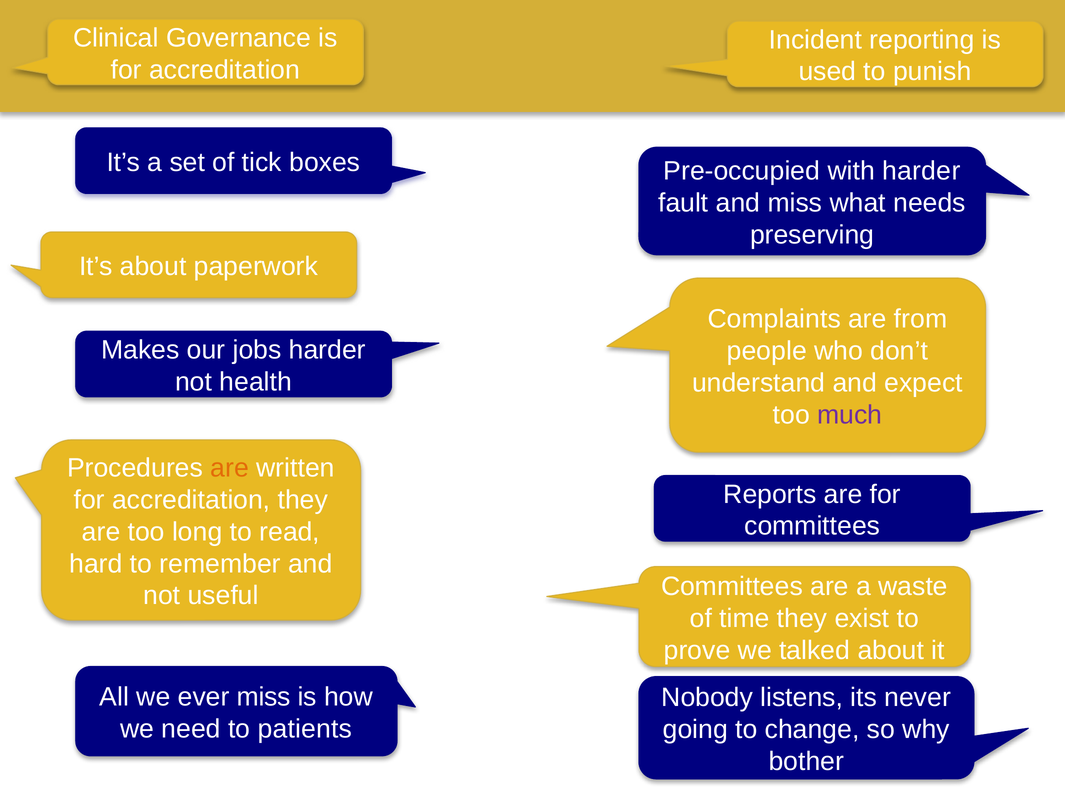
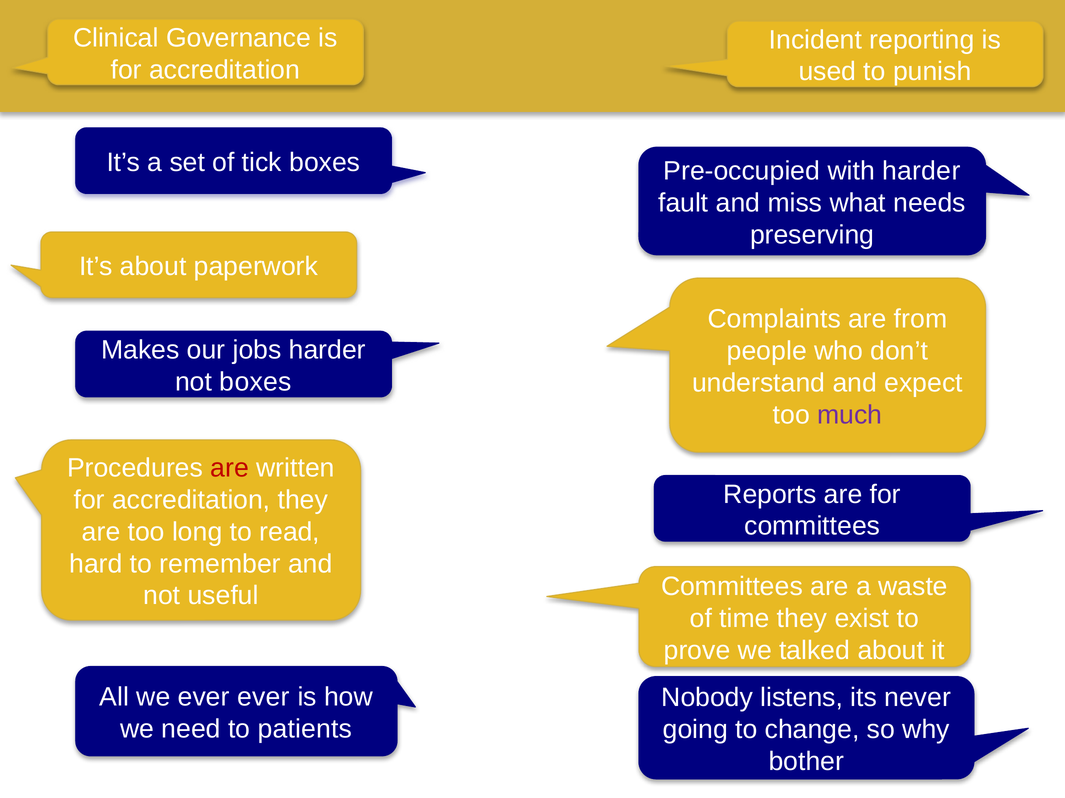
not health: health -> boxes (255, 382)
are colour: orange -> red (230, 468)
ever miss: miss -> ever (263, 698)
